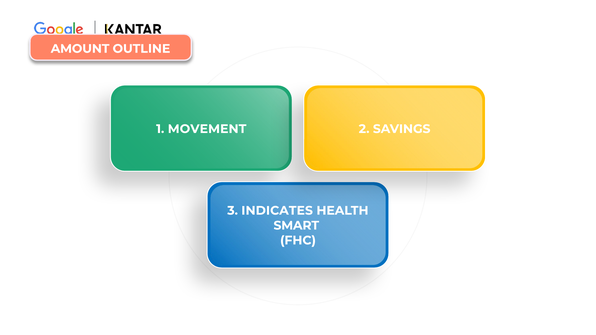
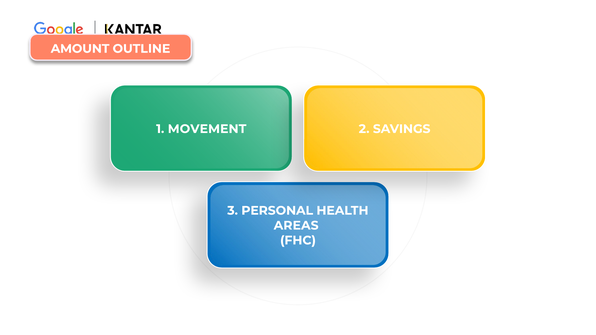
INDICATES: INDICATES -> PERSONAL (277, 211)
SMART: SMART -> AREAS (296, 226)
